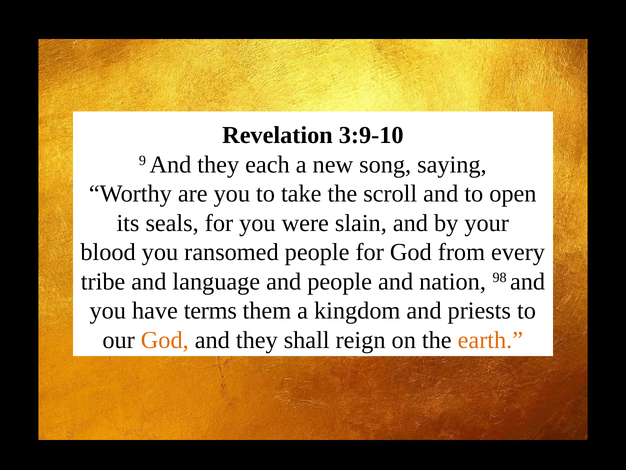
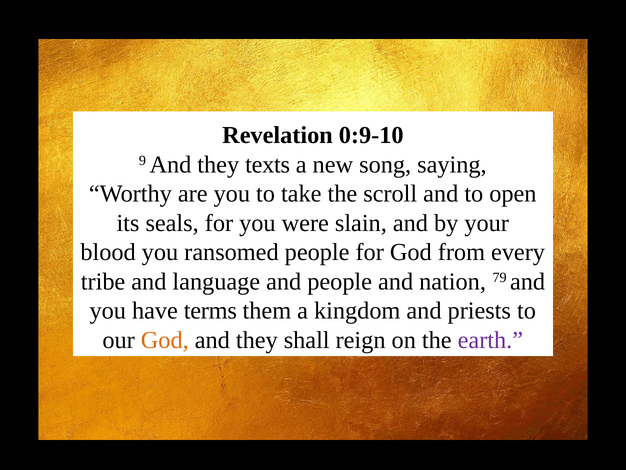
3:9-10: 3:9-10 -> 0:9-10 (371, 135)
each: each -> texts (268, 164)
98: 98 -> 79 (500, 277)
earth colour: orange -> purple (490, 340)
